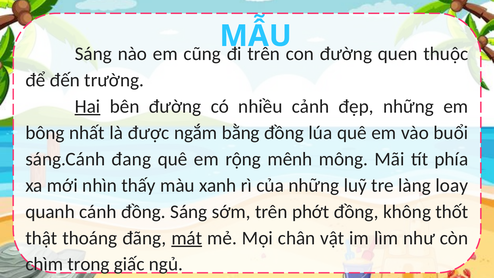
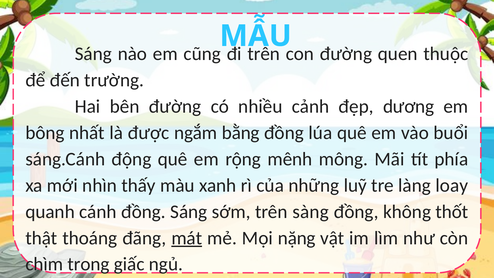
Hai underline: present -> none (88, 106)
đẹp những: những -> dương (409, 106)
đang: đang -> động (131, 159)
phớt: phớt -> sàng (311, 212)
chân: chân -> nặng (297, 238)
